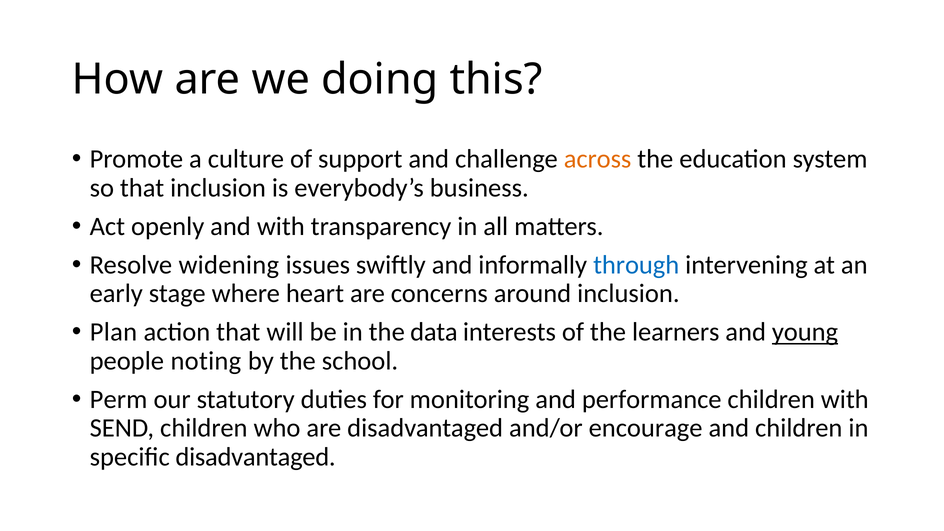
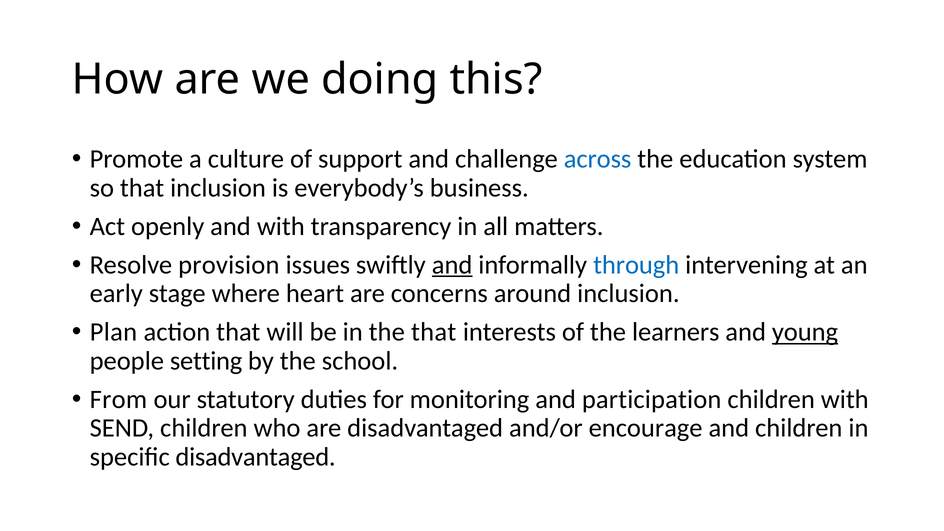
across colour: orange -> blue (598, 159)
widening: widening -> provision (229, 265)
and underline: none -> present (452, 265)
the data: data -> that (434, 332)
noting: noting -> setting (206, 361)
Perm: Perm -> From (118, 399)
performance: performance -> participation (652, 399)
